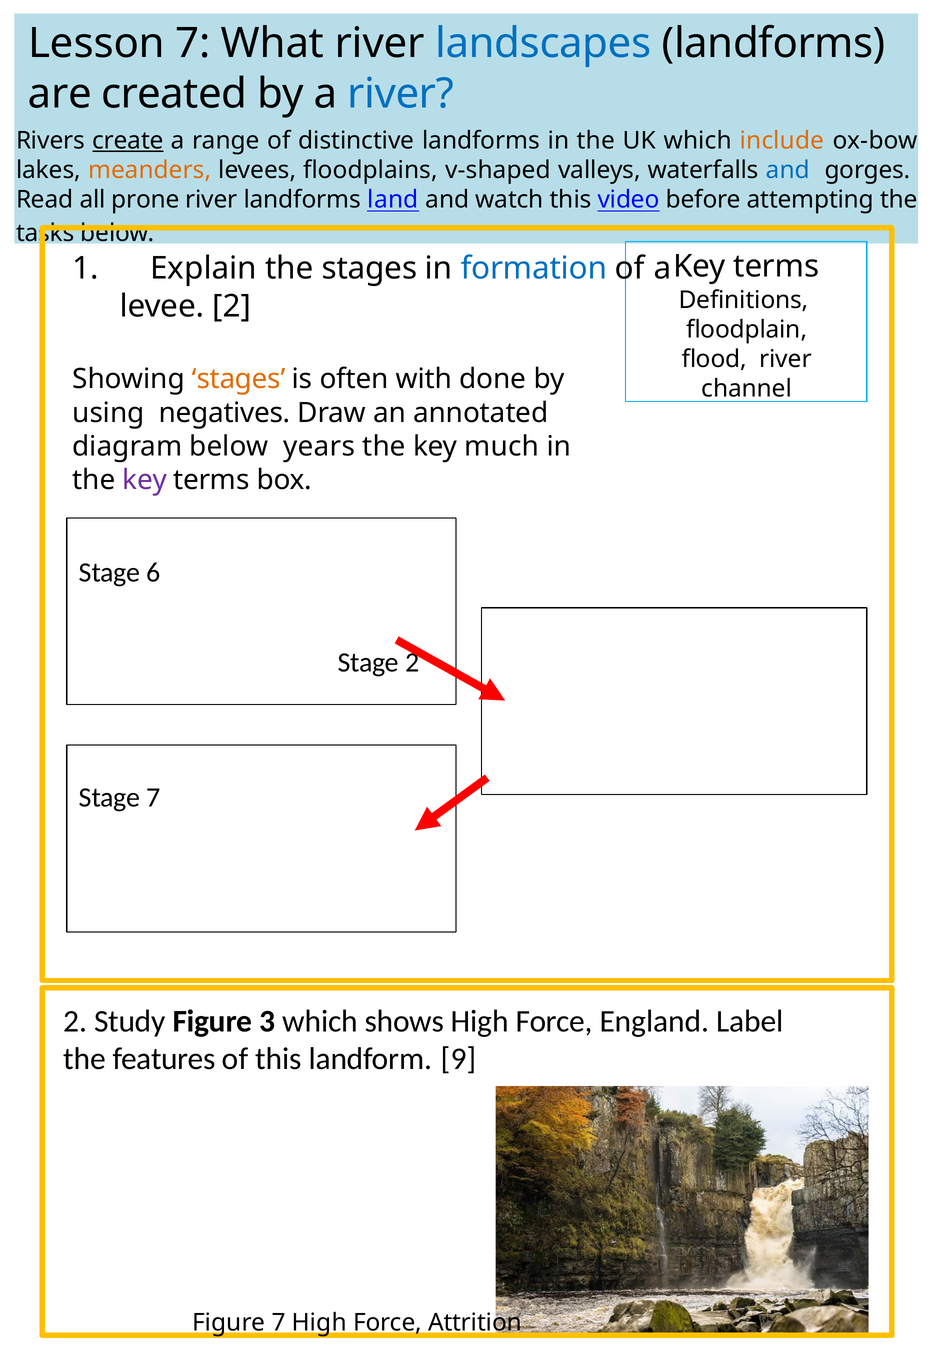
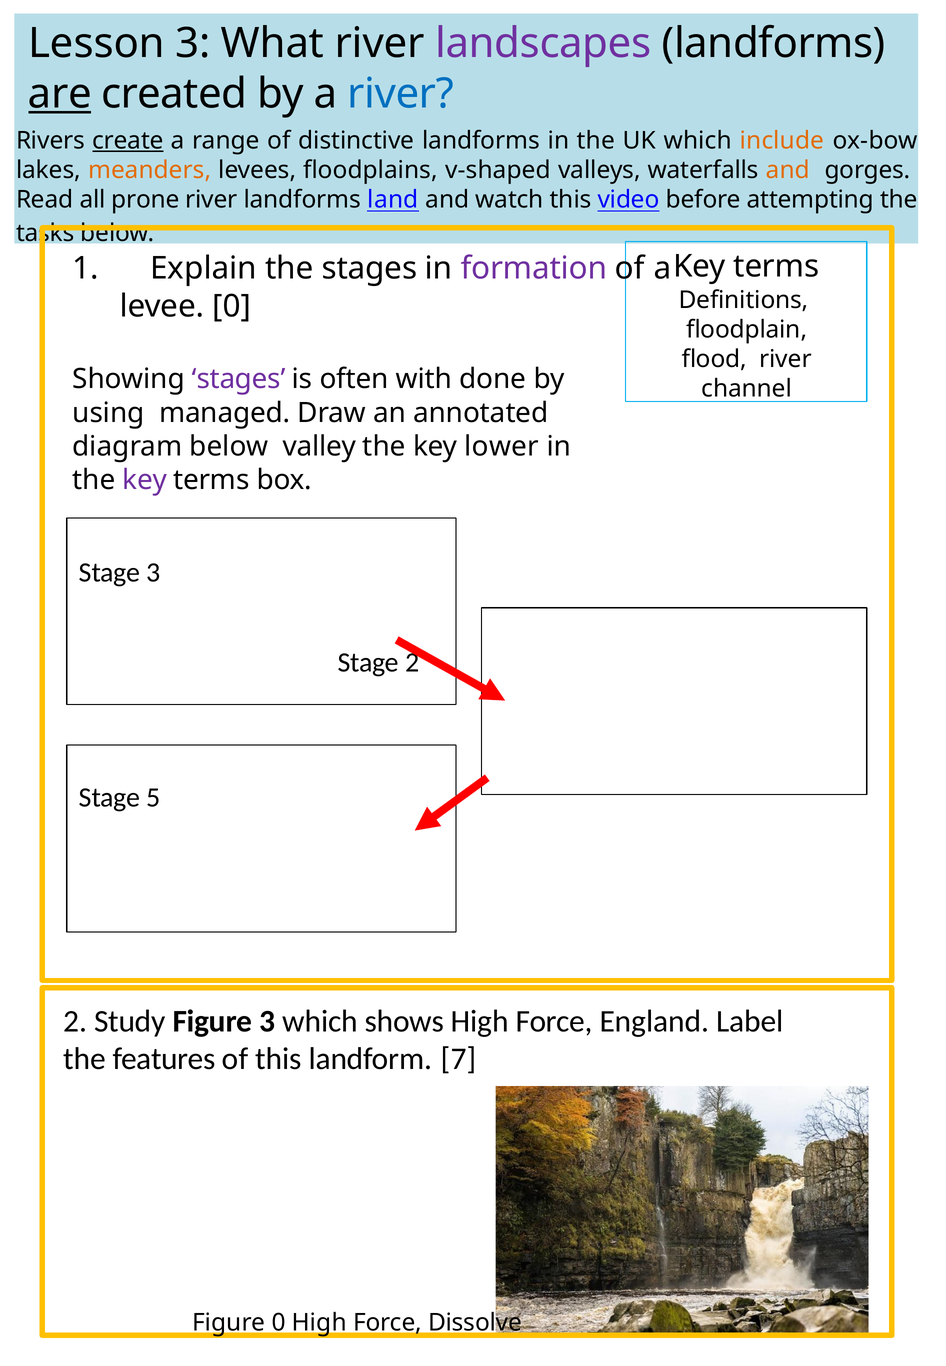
Lesson 7: 7 -> 3 (193, 44)
landscapes colour: blue -> purple (543, 44)
are underline: none -> present (60, 94)
and colour: blue -> orange (788, 170)
formation colour: blue -> purple (534, 269)
levee 2: 2 -> 0 (232, 307)
stages colour: orange -> purple (239, 379)
negatives: negatives -> managed (225, 413)
years: years -> valley (319, 447)
much: much -> lower (502, 447)
Stage 6: 6 -> 3 (154, 573)
Stage 7: 7 -> 5 (154, 798)
9: 9 -> 7 (459, 1059)
Figure 7: 7 -> 0 (279, 1323)
Attrition: Attrition -> Dissolve (475, 1323)
